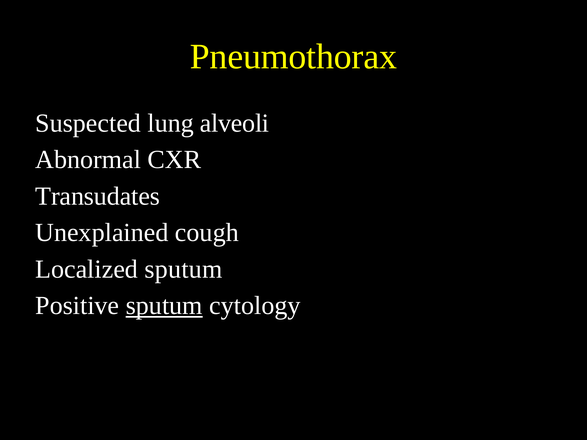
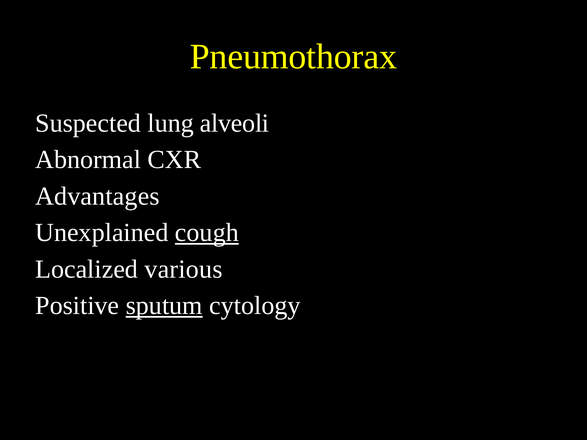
Transudates: Transudates -> Advantages (97, 196)
cough underline: none -> present (207, 233)
Localized sputum: sputum -> various (184, 269)
